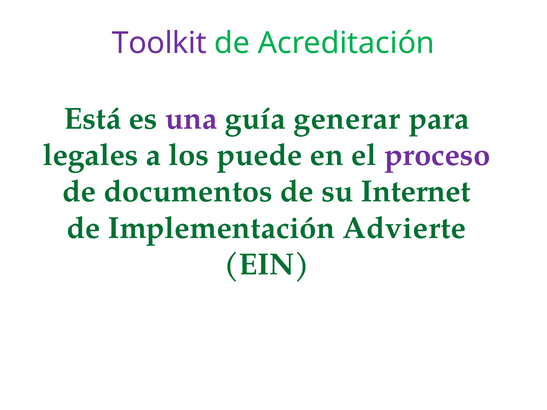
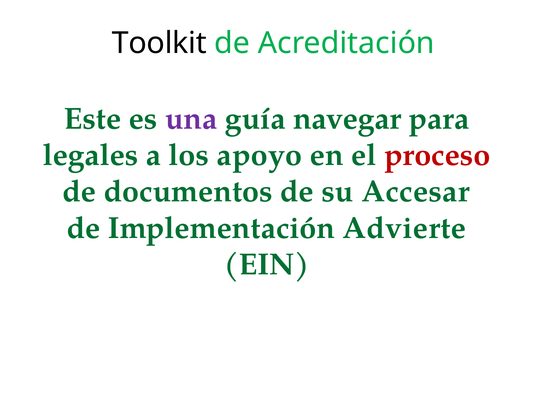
Toolkit colour: purple -> black (159, 43)
Está: Está -> Este (92, 119)
generar: generar -> navegar (347, 119)
puede: puede -> apoyo (259, 155)
proceso colour: purple -> red (437, 155)
Internet: Internet -> Accesar (416, 192)
